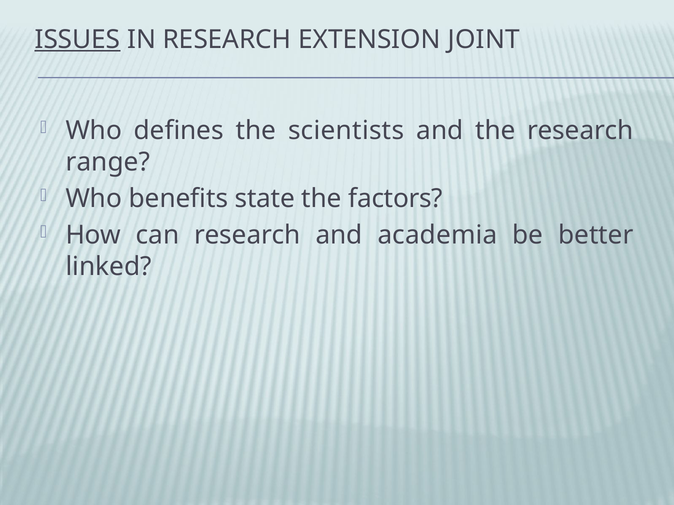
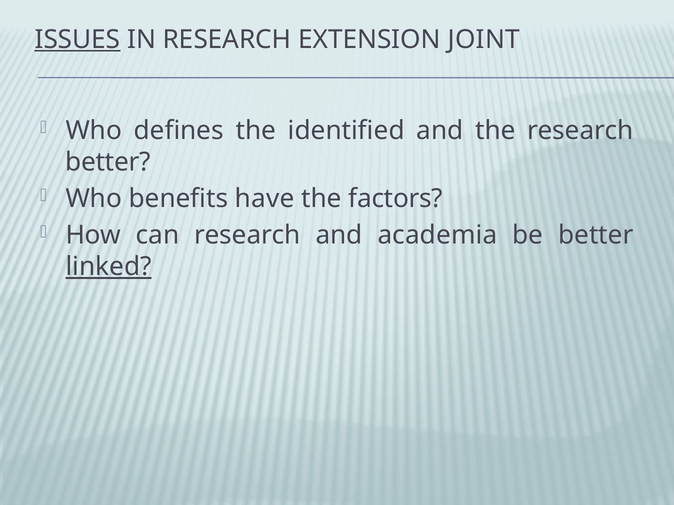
scientists: scientists -> identified (346, 131)
range: range -> better (108, 162)
state: state -> have (265, 199)
linked underline: none -> present (109, 267)
